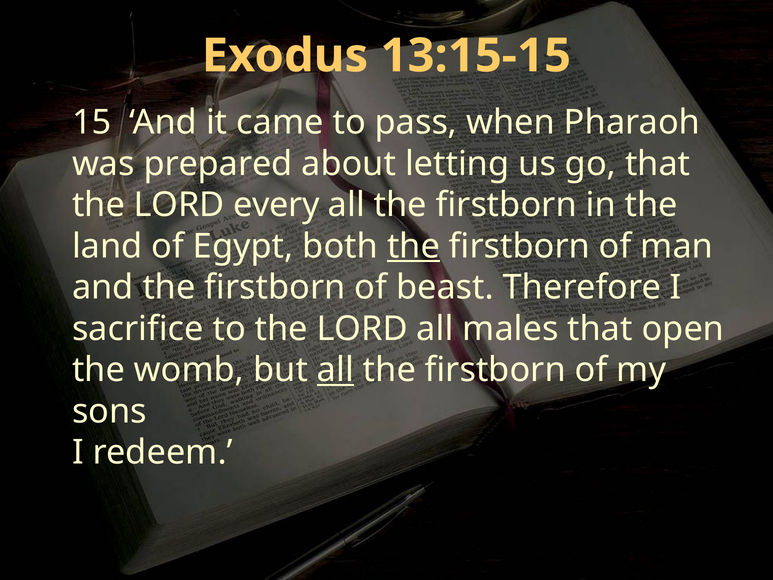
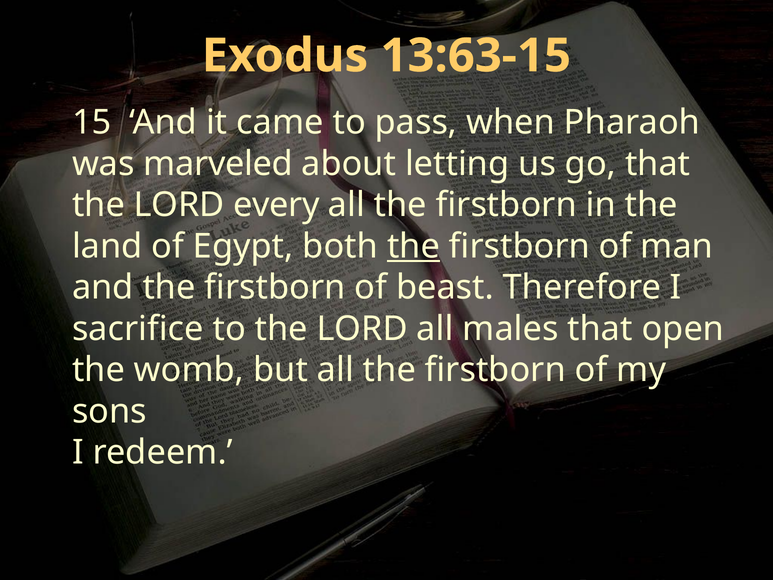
13:15-15: 13:15-15 -> 13:63-15 (476, 56)
prepared: prepared -> marveled (218, 164)
all underline: present -> none (335, 370)
